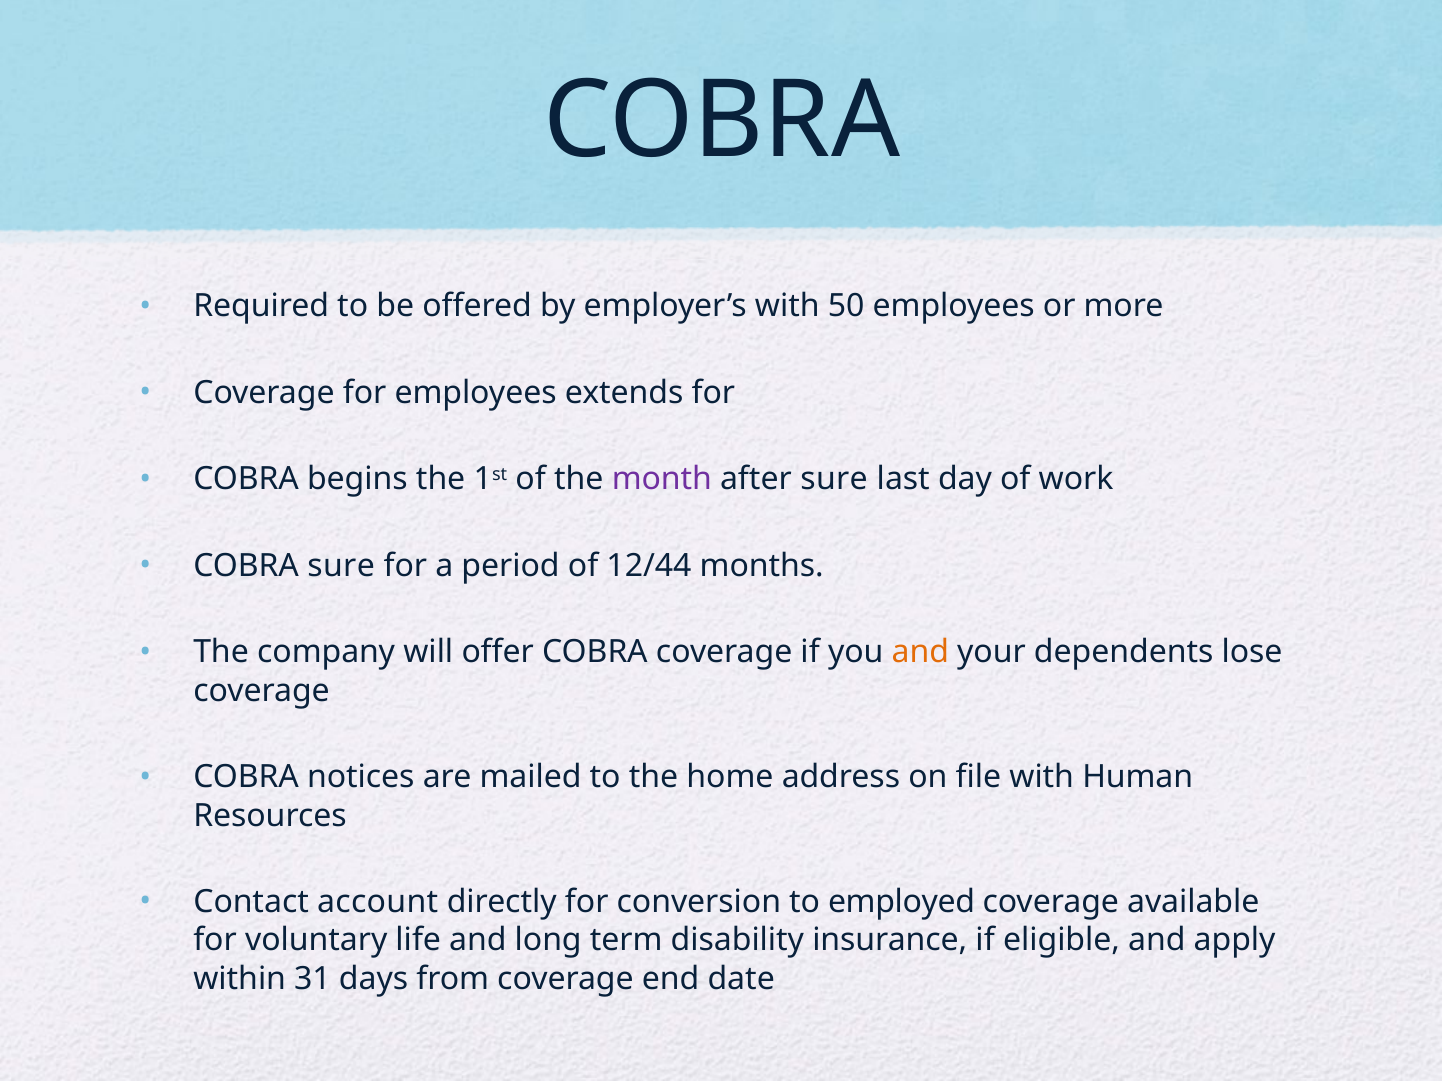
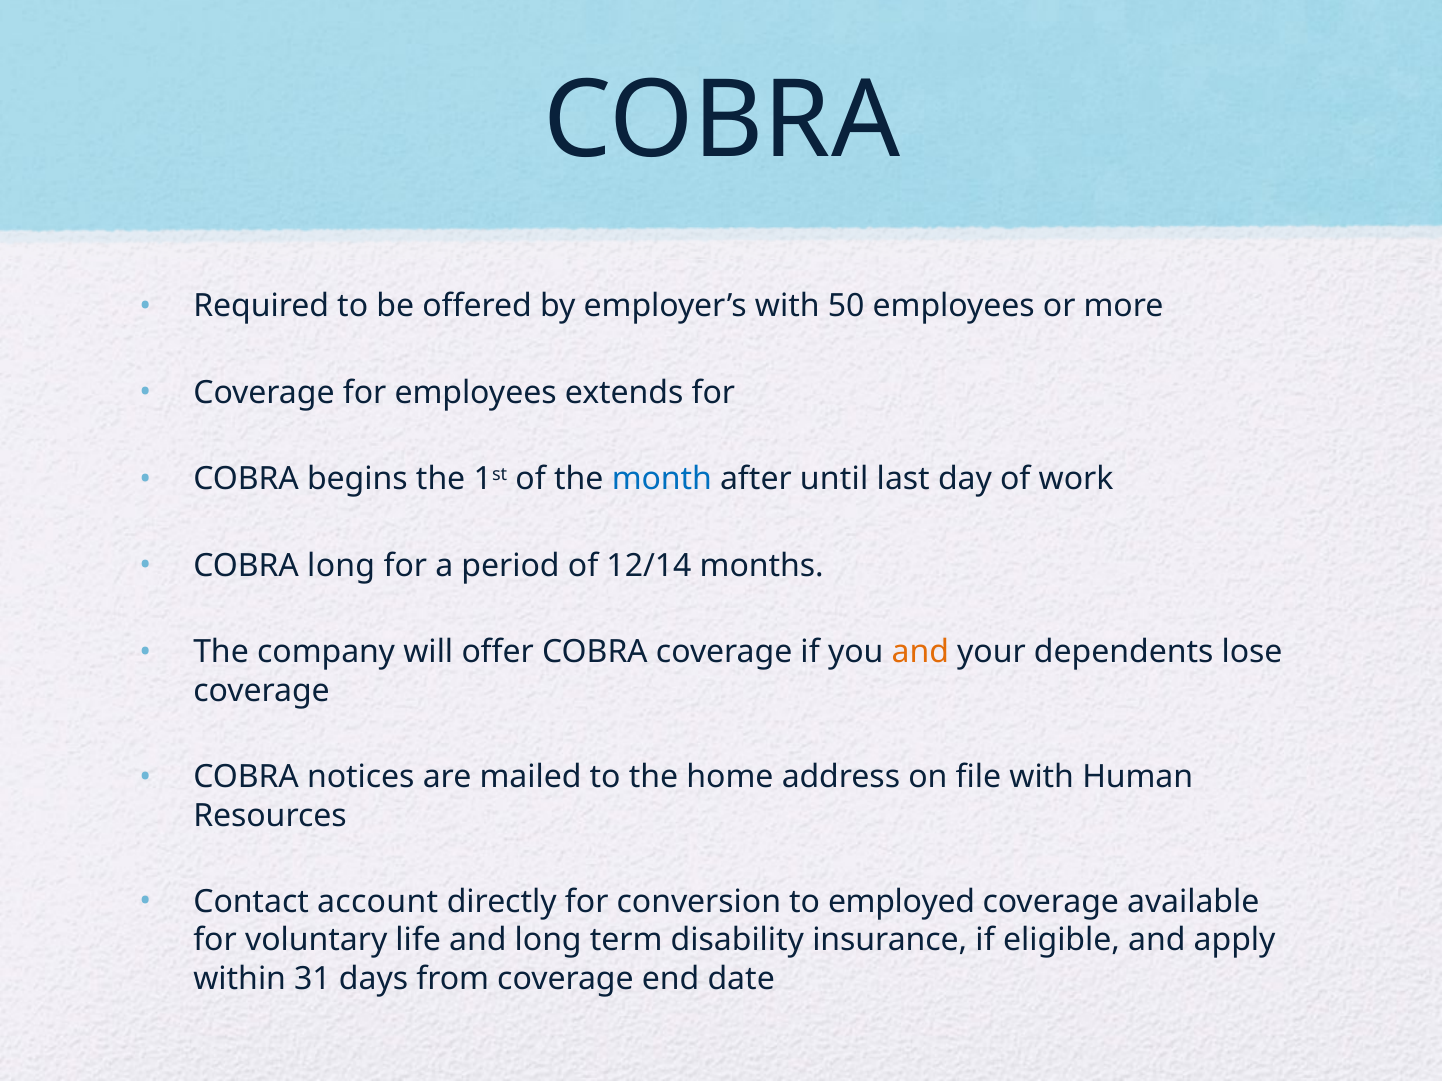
month colour: purple -> blue (662, 479)
after sure: sure -> until (834, 479)
COBRA sure: sure -> long (341, 566)
12/44: 12/44 -> 12/14 (649, 566)
